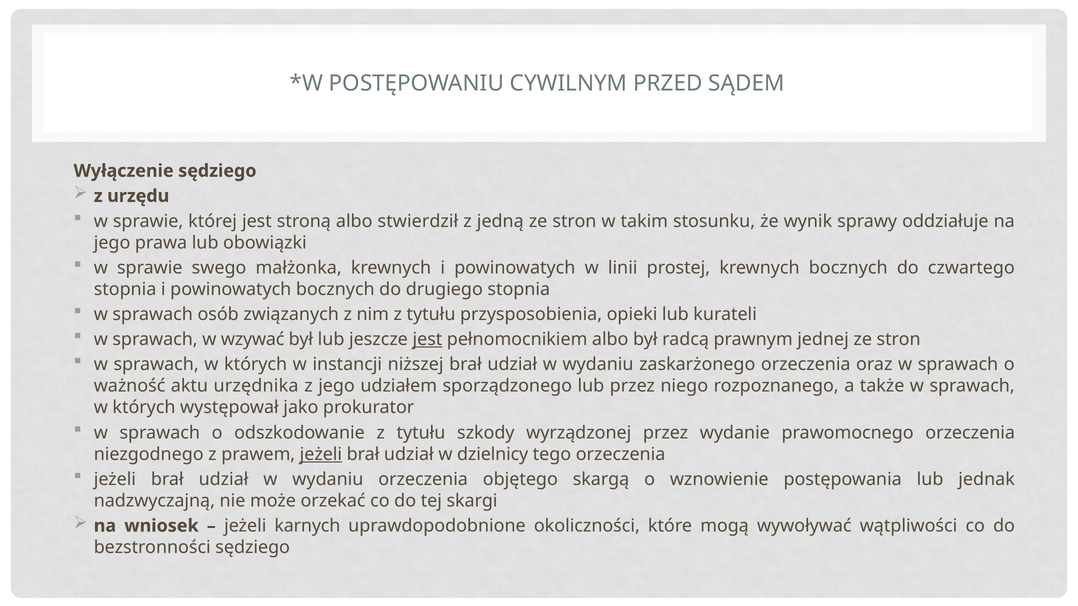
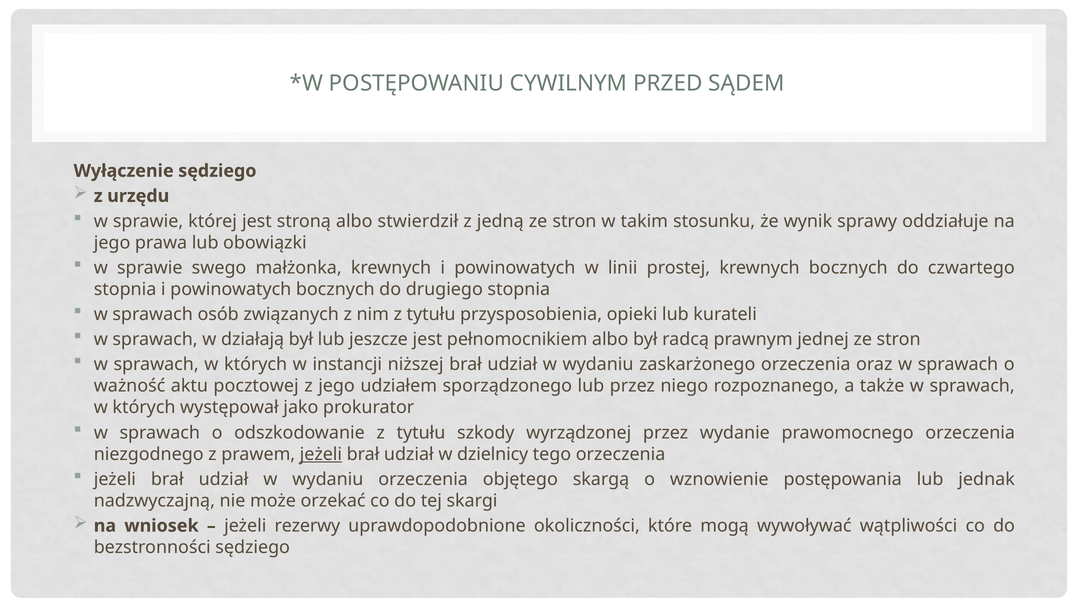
wzywać: wzywać -> działają (253, 340)
jest underline: present -> none (427, 340)
urzędnika: urzędnika -> pocztowej (256, 386)
karnych: karnych -> rezerwy (307, 526)
